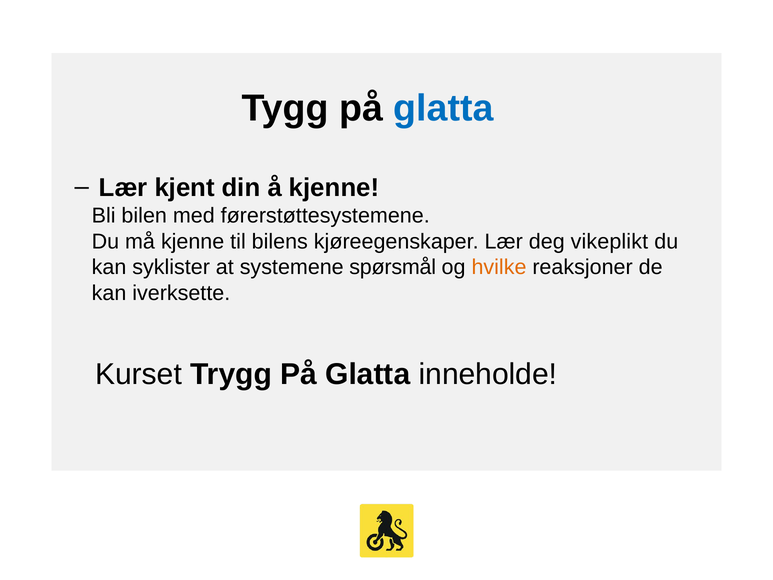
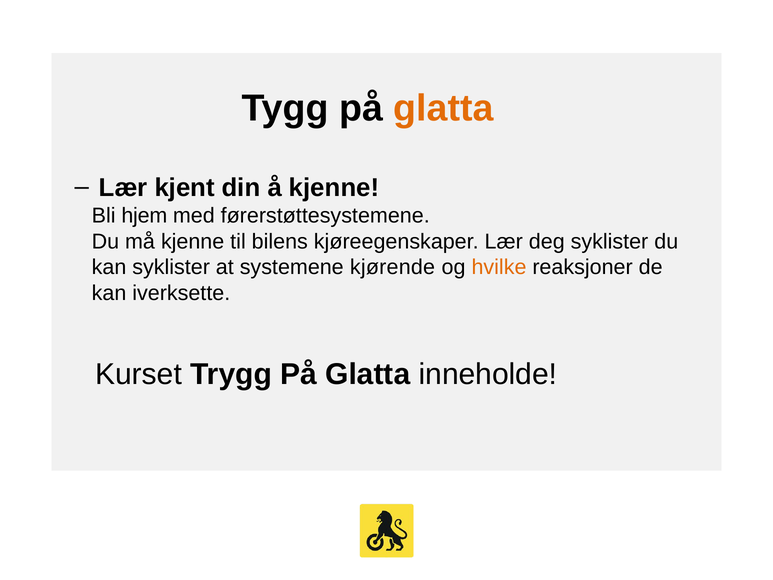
glatta colour: blue -> orange (444, 108)
bilen: bilen -> hjem (144, 216)
deg vikeplikt: vikeplikt -> syklister (609, 241)
spørsmål: spørsmål -> kjørende (393, 267)
